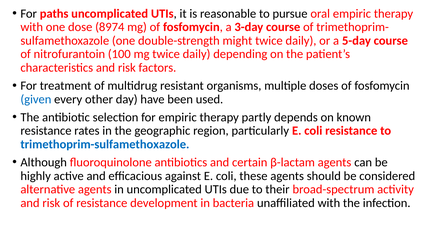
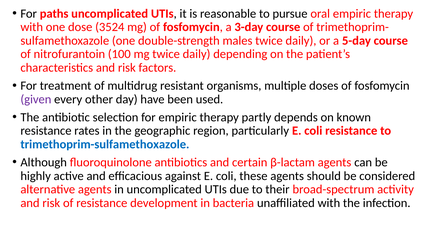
8974: 8974 -> 3524 (110, 27)
might: might -> males (237, 41)
given colour: blue -> purple (36, 99)
